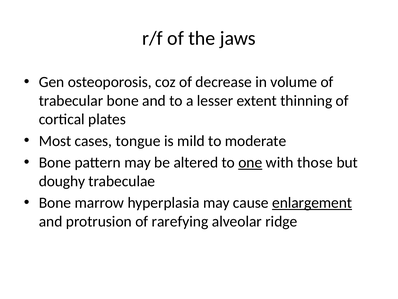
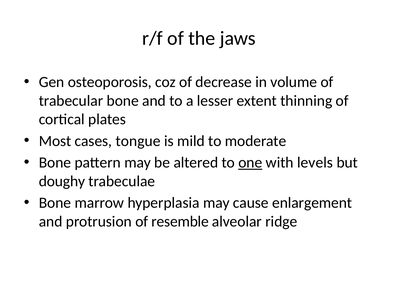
those: those -> levels (315, 162)
enlargement underline: present -> none (312, 203)
rarefying: rarefying -> resemble (180, 221)
